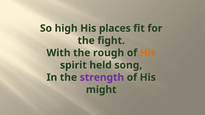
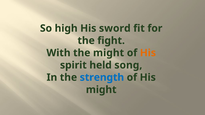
places: places -> sword (115, 28)
the rough: rough -> might (109, 53)
strength colour: purple -> blue (102, 78)
